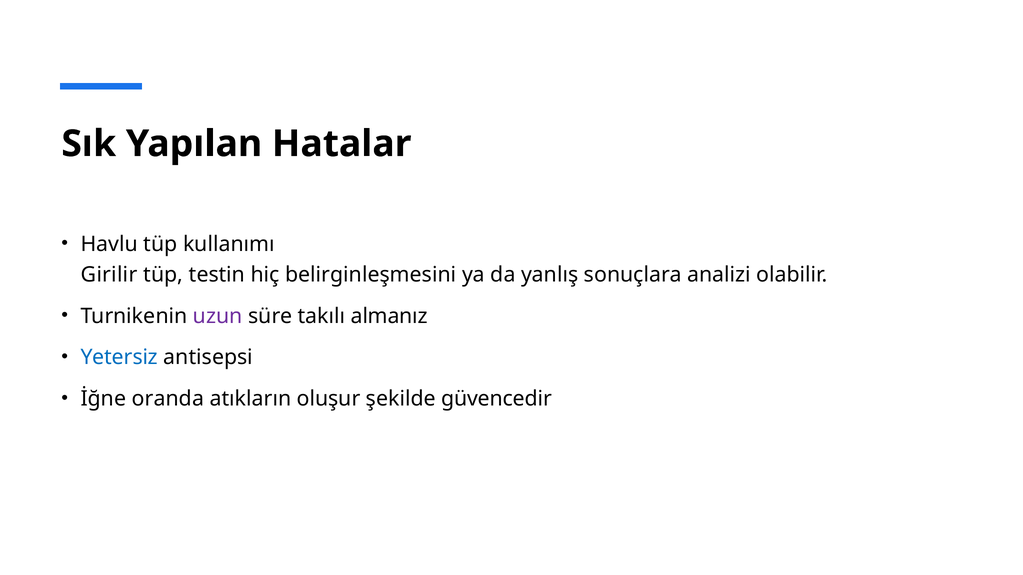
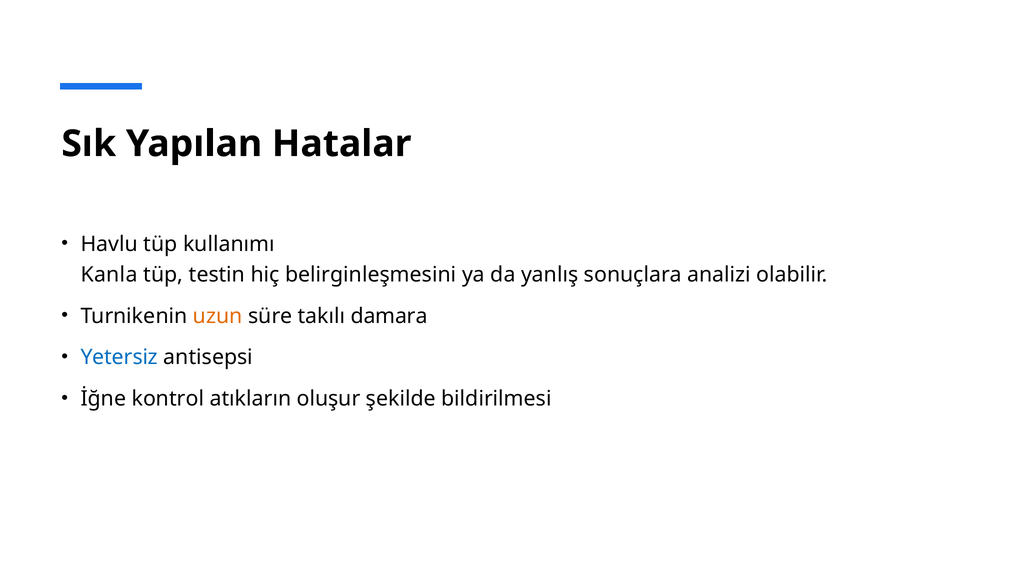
Girilir: Girilir -> Kanla (109, 275)
uzun colour: purple -> orange (218, 316)
almanız: almanız -> damara (389, 316)
oranda: oranda -> kontrol (168, 399)
güvencedir: güvencedir -> bildirilmesi (497, 399)
